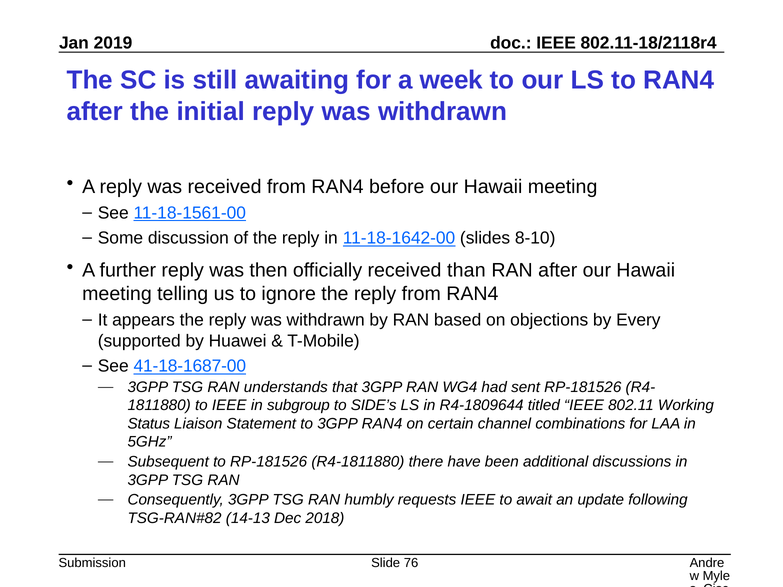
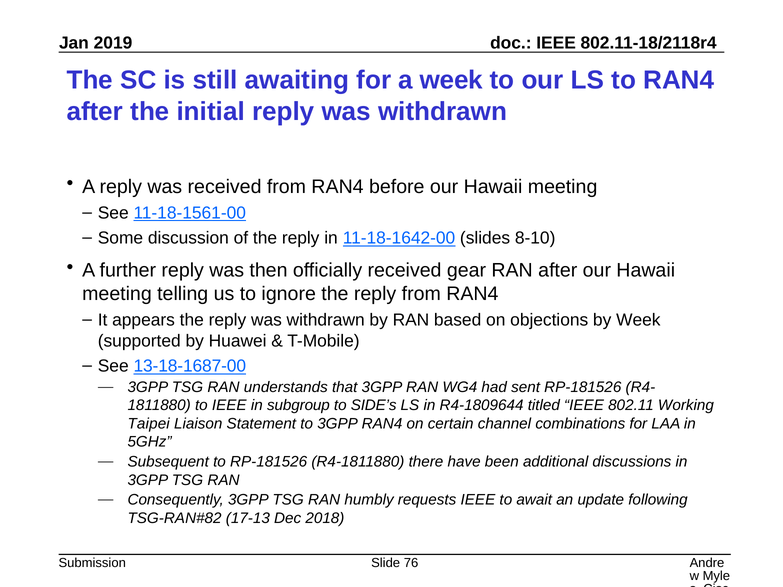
than: than -> gear (466, 270)
by Every: Every -> Week (638, 320)
41-18-1687-00: 41-18-1687-00 -> 13-18-1687-00 (190, 366)
Status: Status -> Taipei (149, 424)
14-13: 14-13 -> 17-13 (248, 518)
